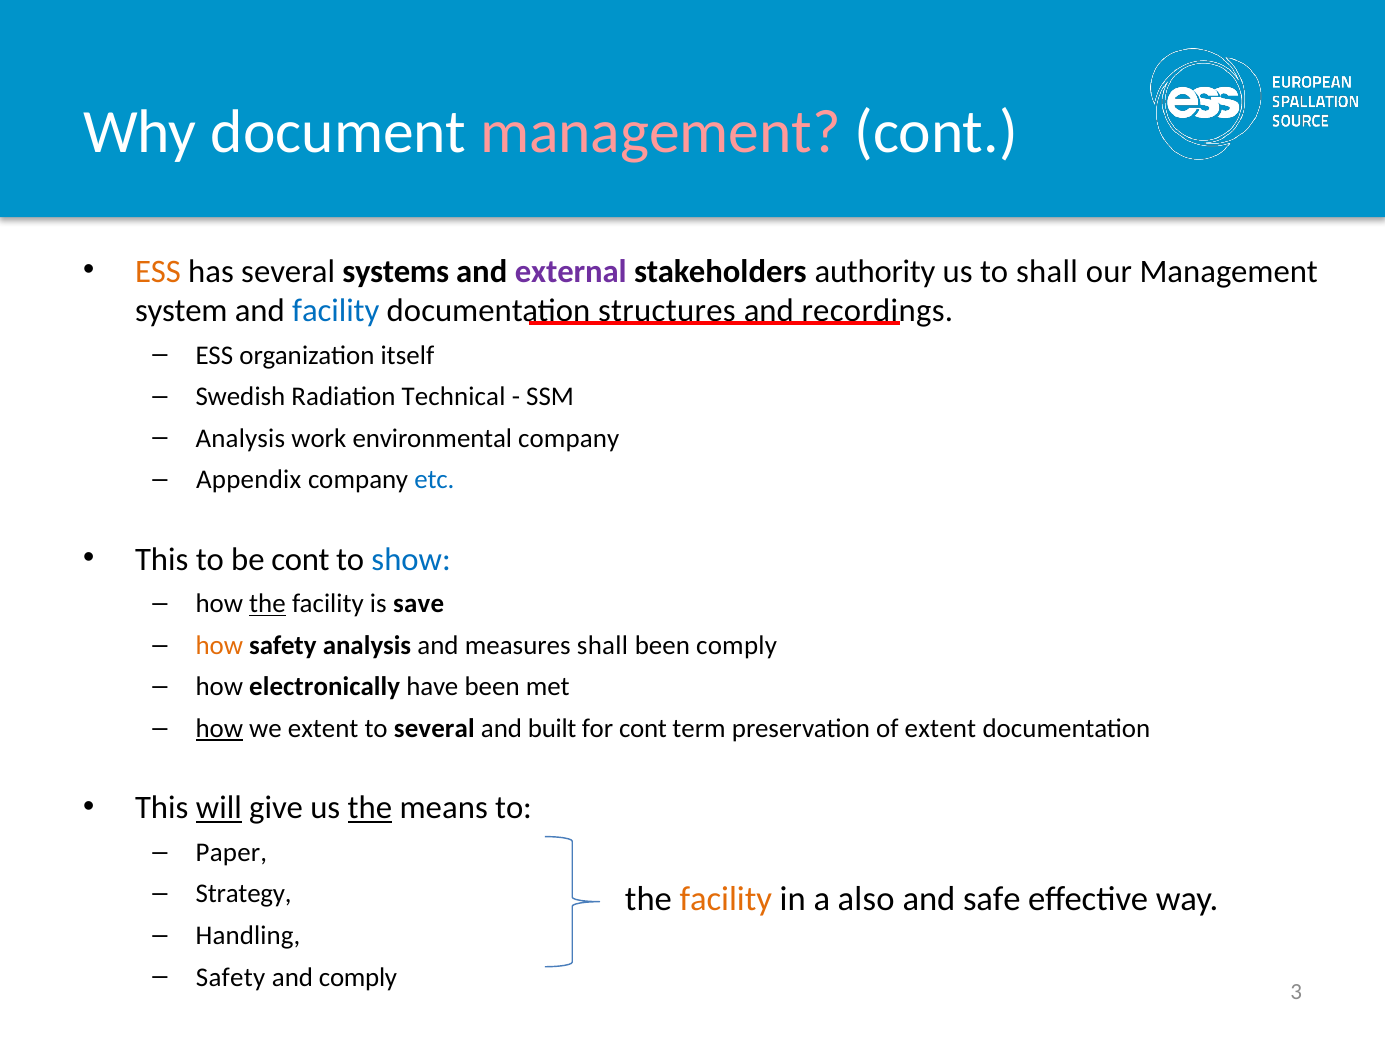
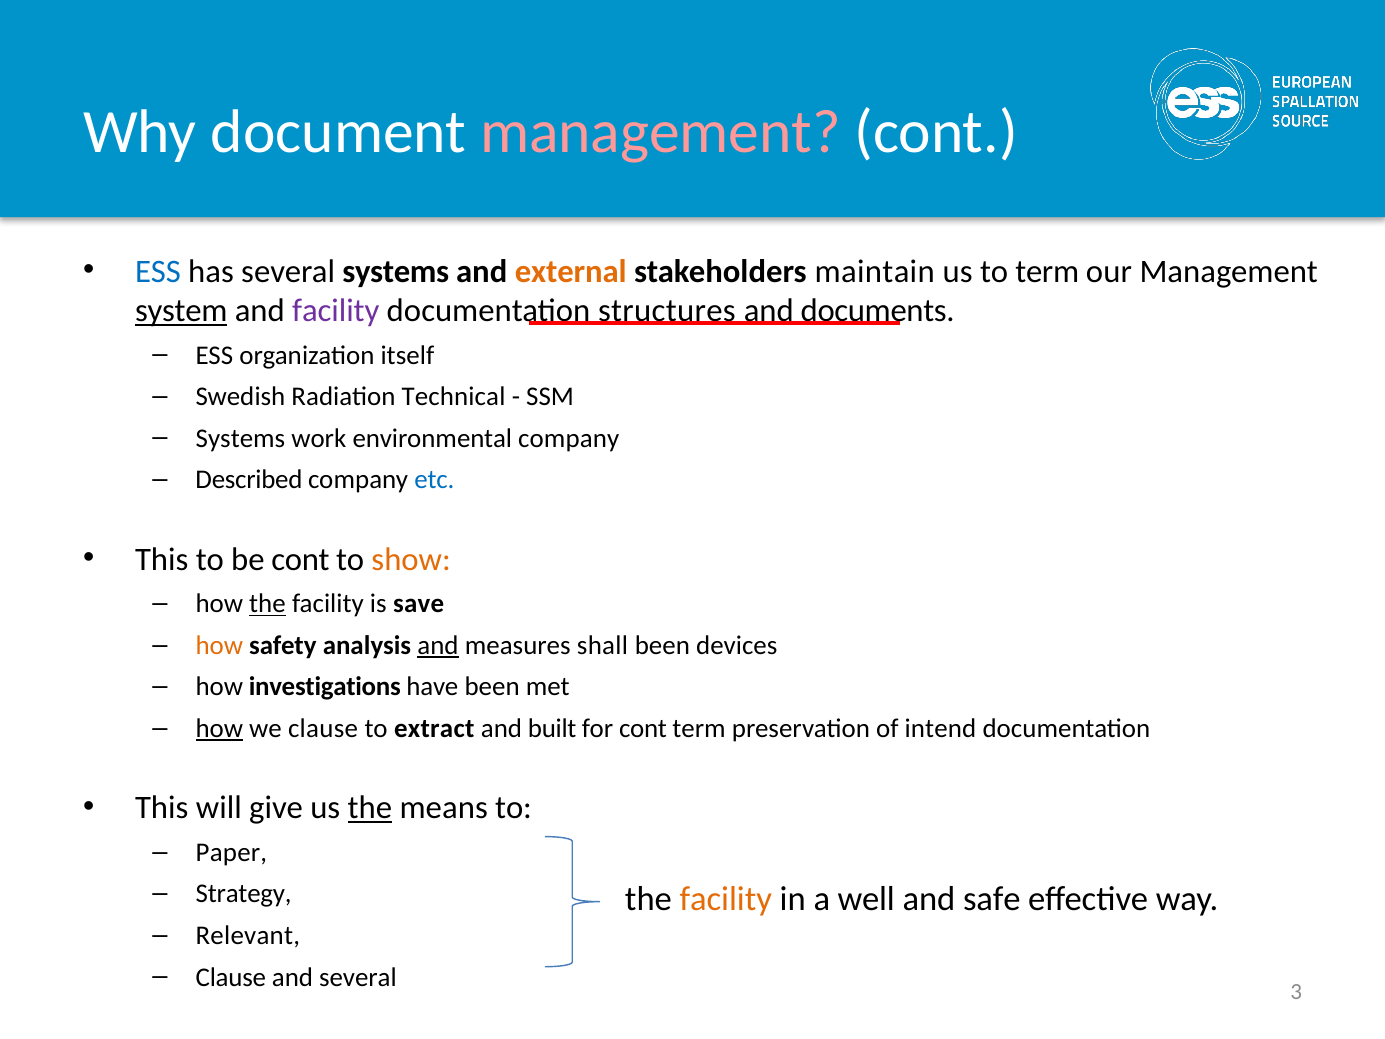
ESS colour: orange -> blue (158, 271)
external colour: purple -> orange (571, 271)
authority: authority -> maintain (875, 271)
to shall: shall -> term (1047, 271)
system underline: none -> present (181, 310)
facility colour: blue -> purple (336, 310)
recordings: recordings -> documents (878, 310)
Analysis: Analysis -> Systems (240, 438)
Appendix: Appendix -> Described (249, 480)
show colour: blue -> orange (411, 559)
and underline: none -> present (438, 645)
been comply: comply -> devices (737, 645)
electronically: electronically -> investigations (325, 687)
we extent: extent -> clause (323, 728)
to several: several -> extract (434, 728)
of extent: extent -> intend (940, 728)
will underline: present -> none (219, 808)
also: also -> well (866, 898)
Handling: Handling -> Relevant (248, 935)
Safety: Safety -> Clause (231, 977)
and comply: comply -> several (358, 977)
